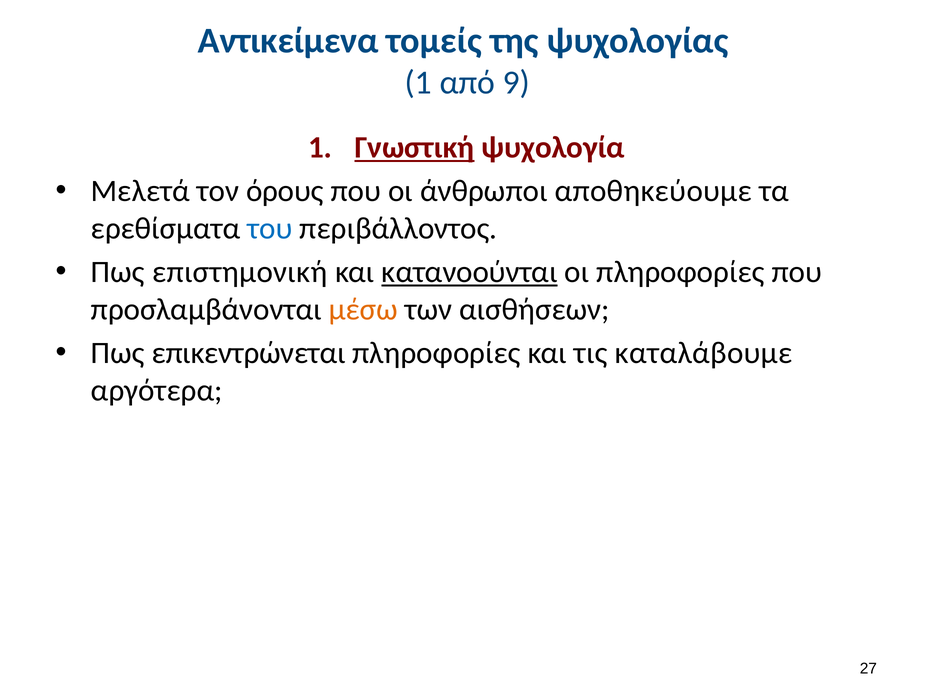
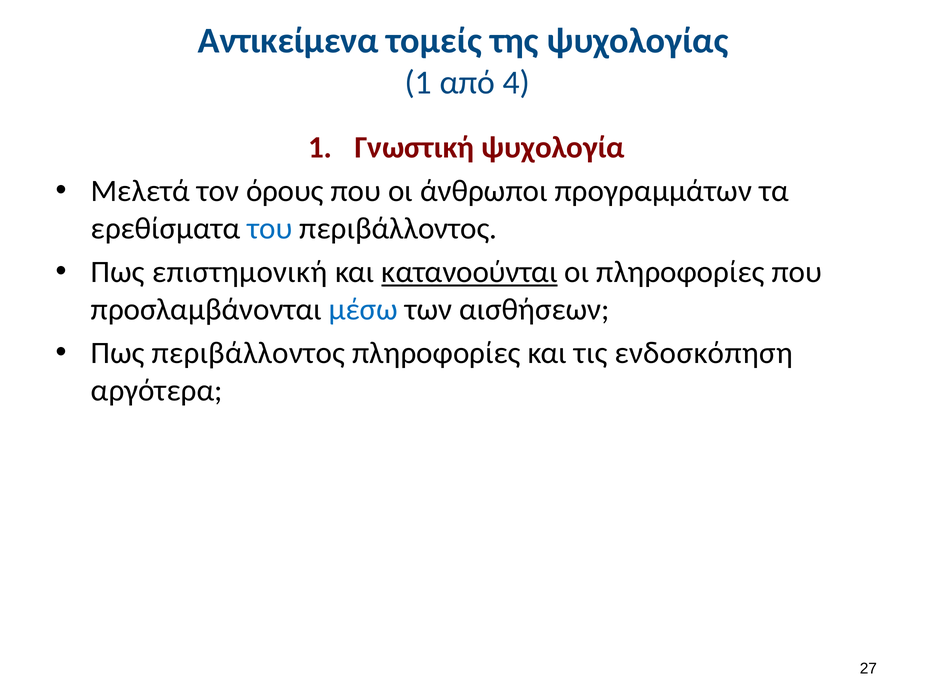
9: 9 -> 4 (516, 83)
Γνωστική underline: present -> none (415, 148)
αποθηκεύουμε: αποθηκεύουμε -> προγραμμάτων (653, 191)
μέσω colour: orange -> blue (363, 309)
Πως επικεντρώνεται: επικεντρώνεται -> περιβάλλοντος (248, 353)
καταλάβουμε: καταλάβουμε -> ενδοσκόπηση (704, 353)
